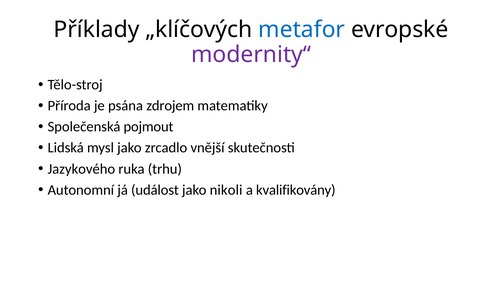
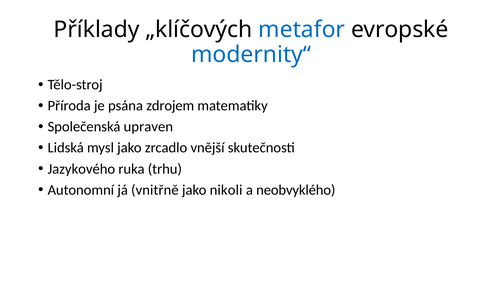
modernity“ colour: purple -> blue (251, 54)
pojmout: pojmout -> upraven (148, 127)
událost: událost -> vnitřně (155, 190)
kvalifikovány: kvalifikovány -> neobvyklého (296, 190)
